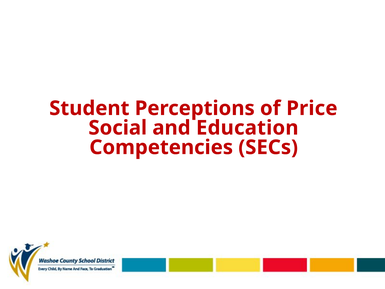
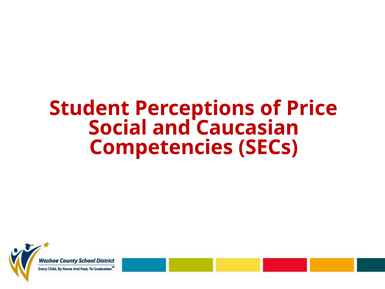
Education: Education -> Caucasian (247, 128)
